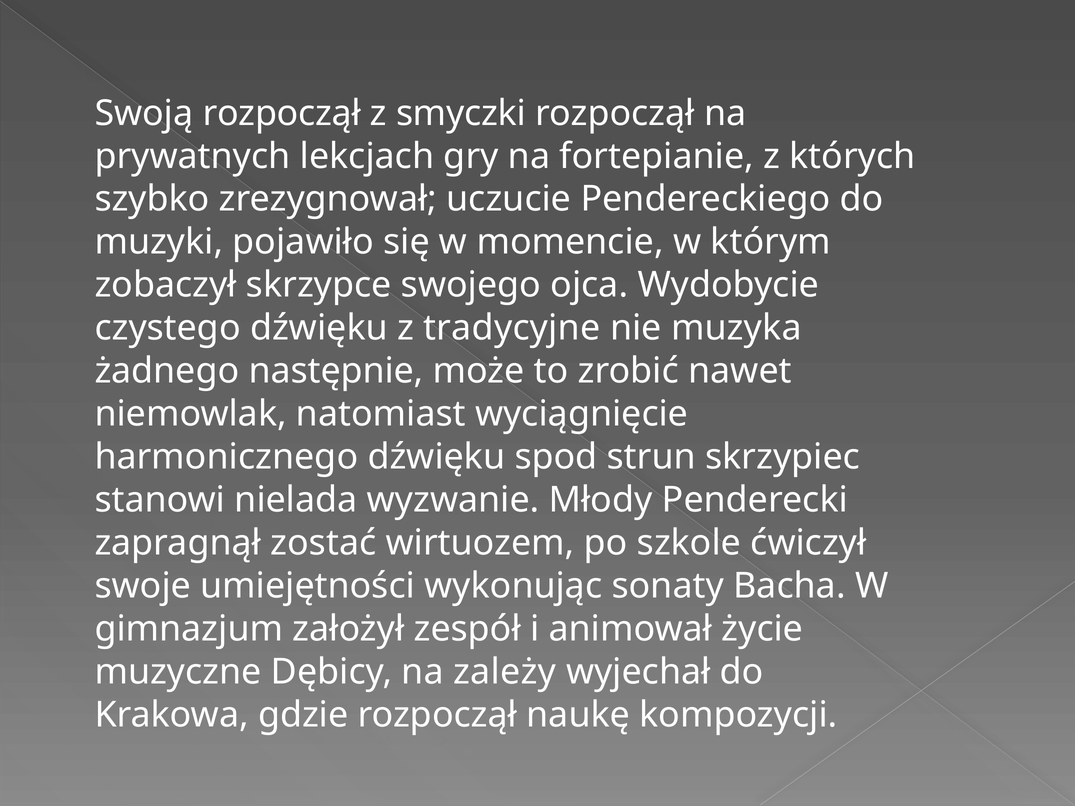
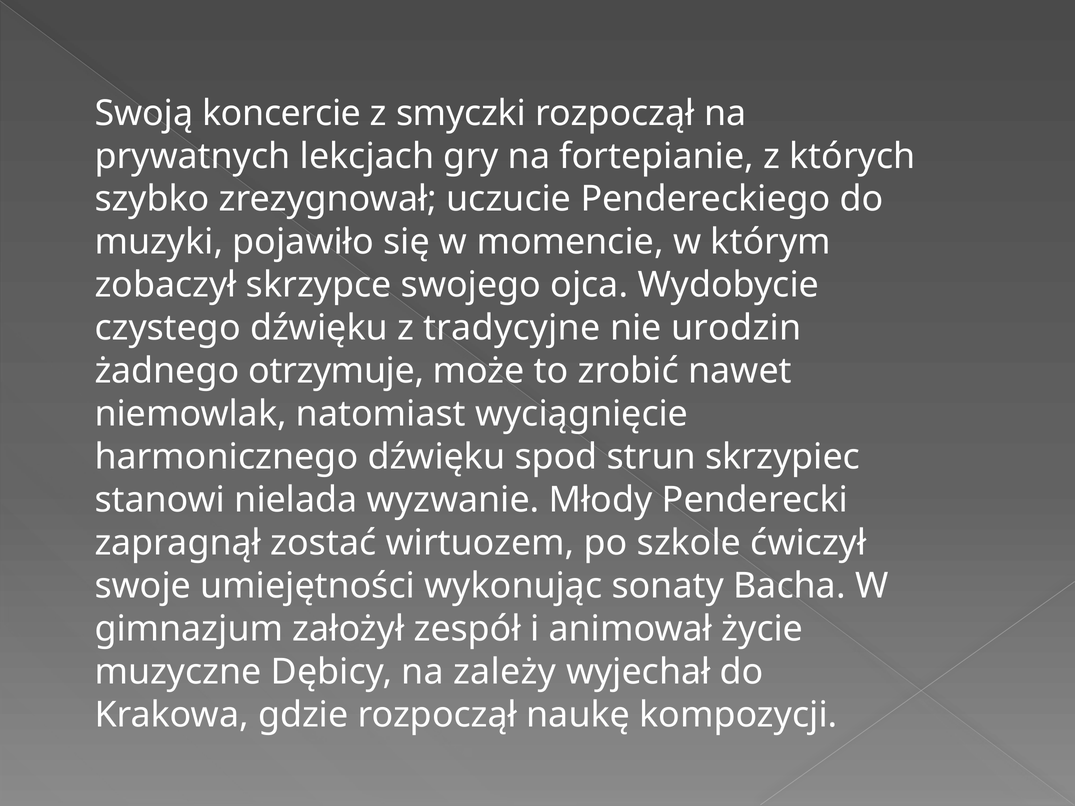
Swoją rozpoczął: rozpoczął -> koncercie (282, 113)
muzyka: muzyka -> urodzin (736, 328)
następnie: następnie -> otrzymuje (336, 371)
